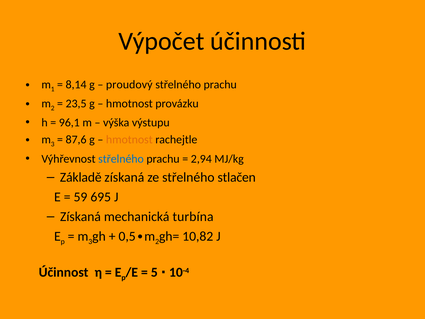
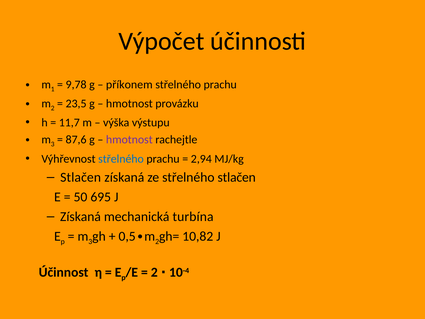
8,14: 8,14 -> 9,78 (76, 84)
proudový: proudový -> příkonem (129, 84)
96,1: 96,1 -> 11,7 (69, 123)
hmotnost colour: orange -> purple (129, 140)
Základě: Základě -> Stlačen (81, 177)
59: 59 -> 50 (80, 197)
5: 5 -> 2 (154, 272)
